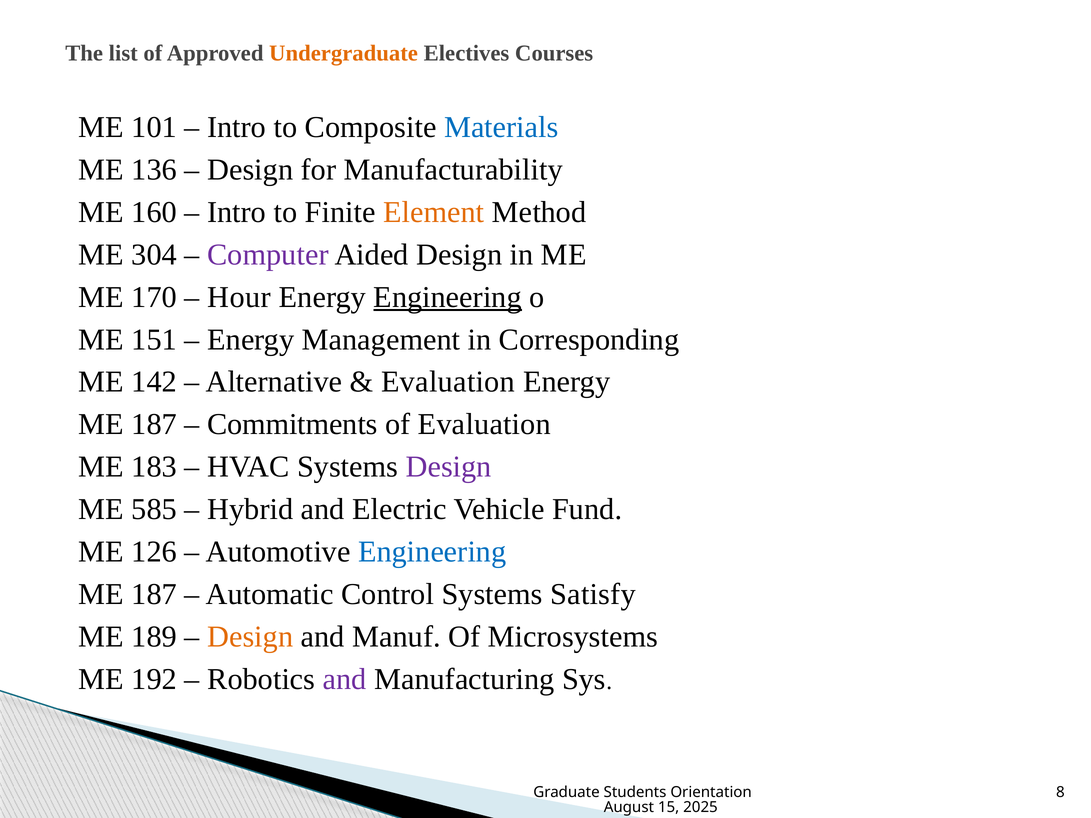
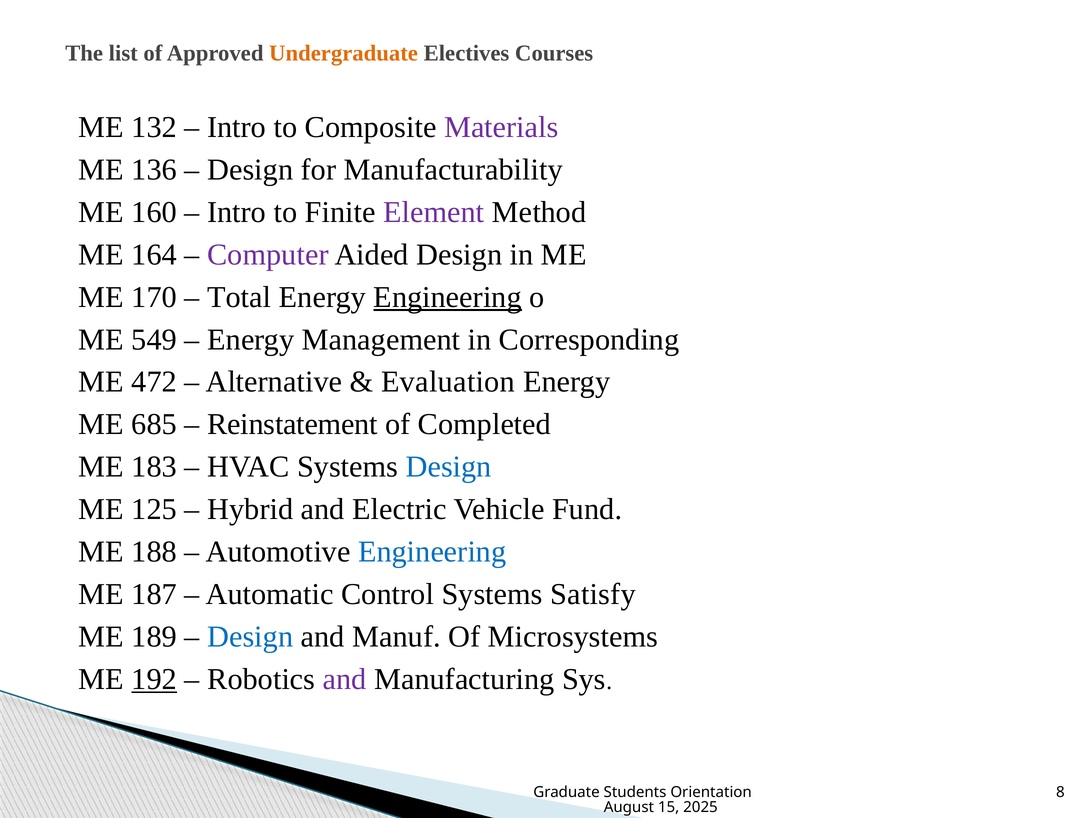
101: 101 -> 132 (154, 127)
Materials colour: blue -> purple (501, 127)
Element colour: orange -> purple (434, 212)
304: 304 -> 164 (154, 255)
Hour: Hour -> Total (239, 297)
151: 151 -> 549 (154, 340)
142: 142 -> 472 (154, 382)
187: 187 -> 685 (154, 425)
Commitments: Commitments -> Reinstatement (292, 425)
of Evaluation: Evaluation -> Completed (484, 425)
Design colour: purple -> blue (449, 467)
585: 585 -> 125 (154, 510)
126: 126 -> 188 (154, 552)
Design colour: orange -> blue (250, 637)
192 underline: none -> present (154, 679)
